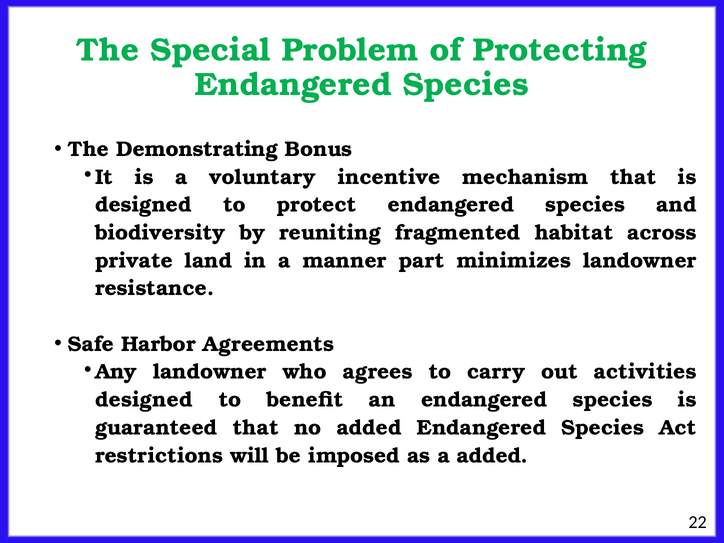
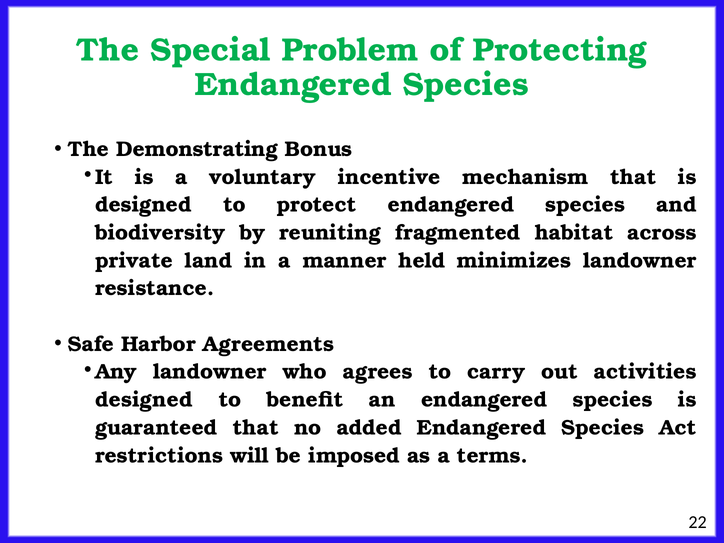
part: part -> held (422, 261)
a added: added -> terms (492, 456)
